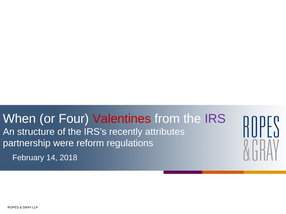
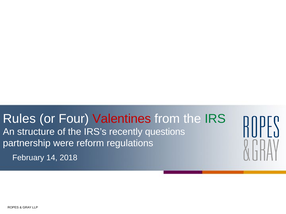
When: When -> Rules (19, 119)
IRS colour: purple -> green (215, 119)
attributes: attributes -> questions (165, 132)
